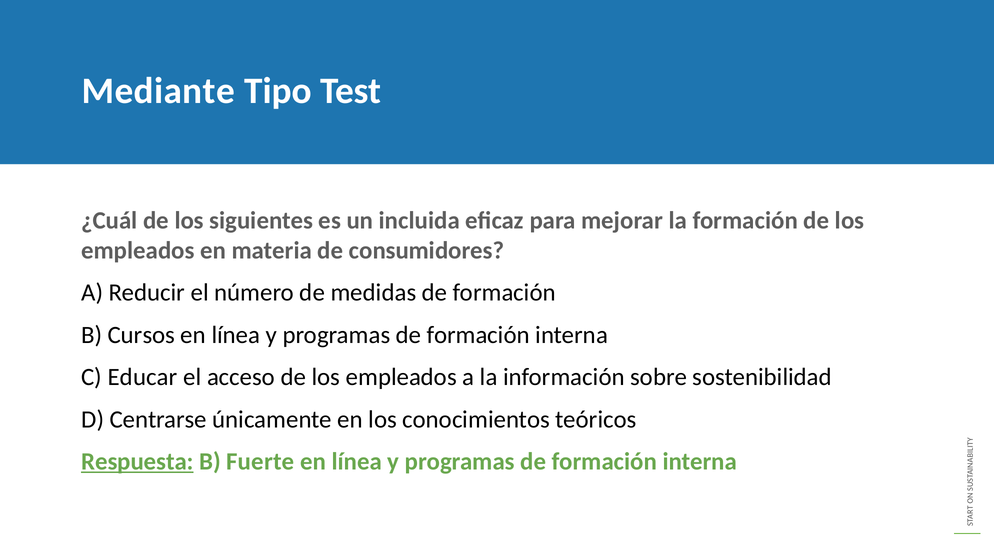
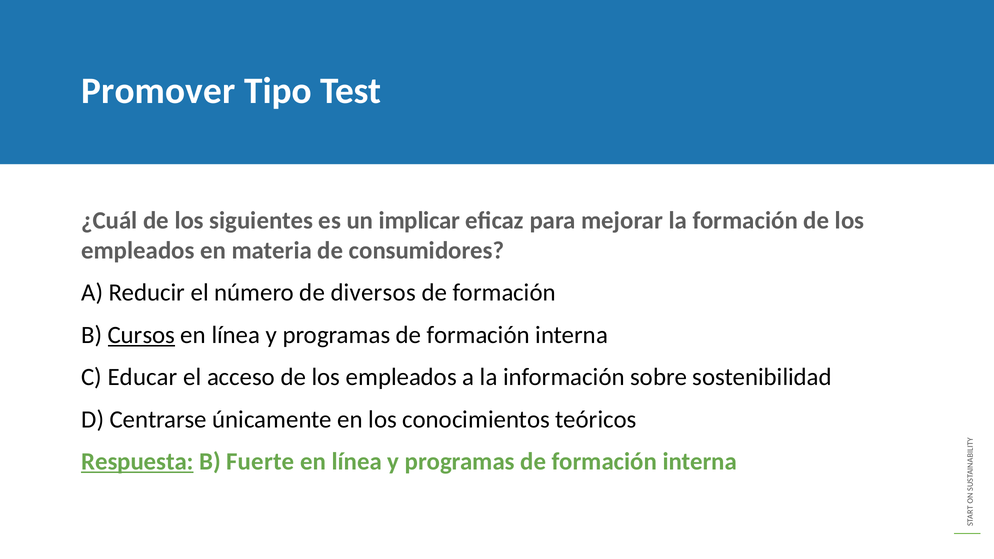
Mediante: Mediante -> Promover (158, 91)
incluida: incluida -> implicar (419, 221)
medidas: medidas -> diversos (373, 293)
Cursos underline: none -> present (141, 335)
